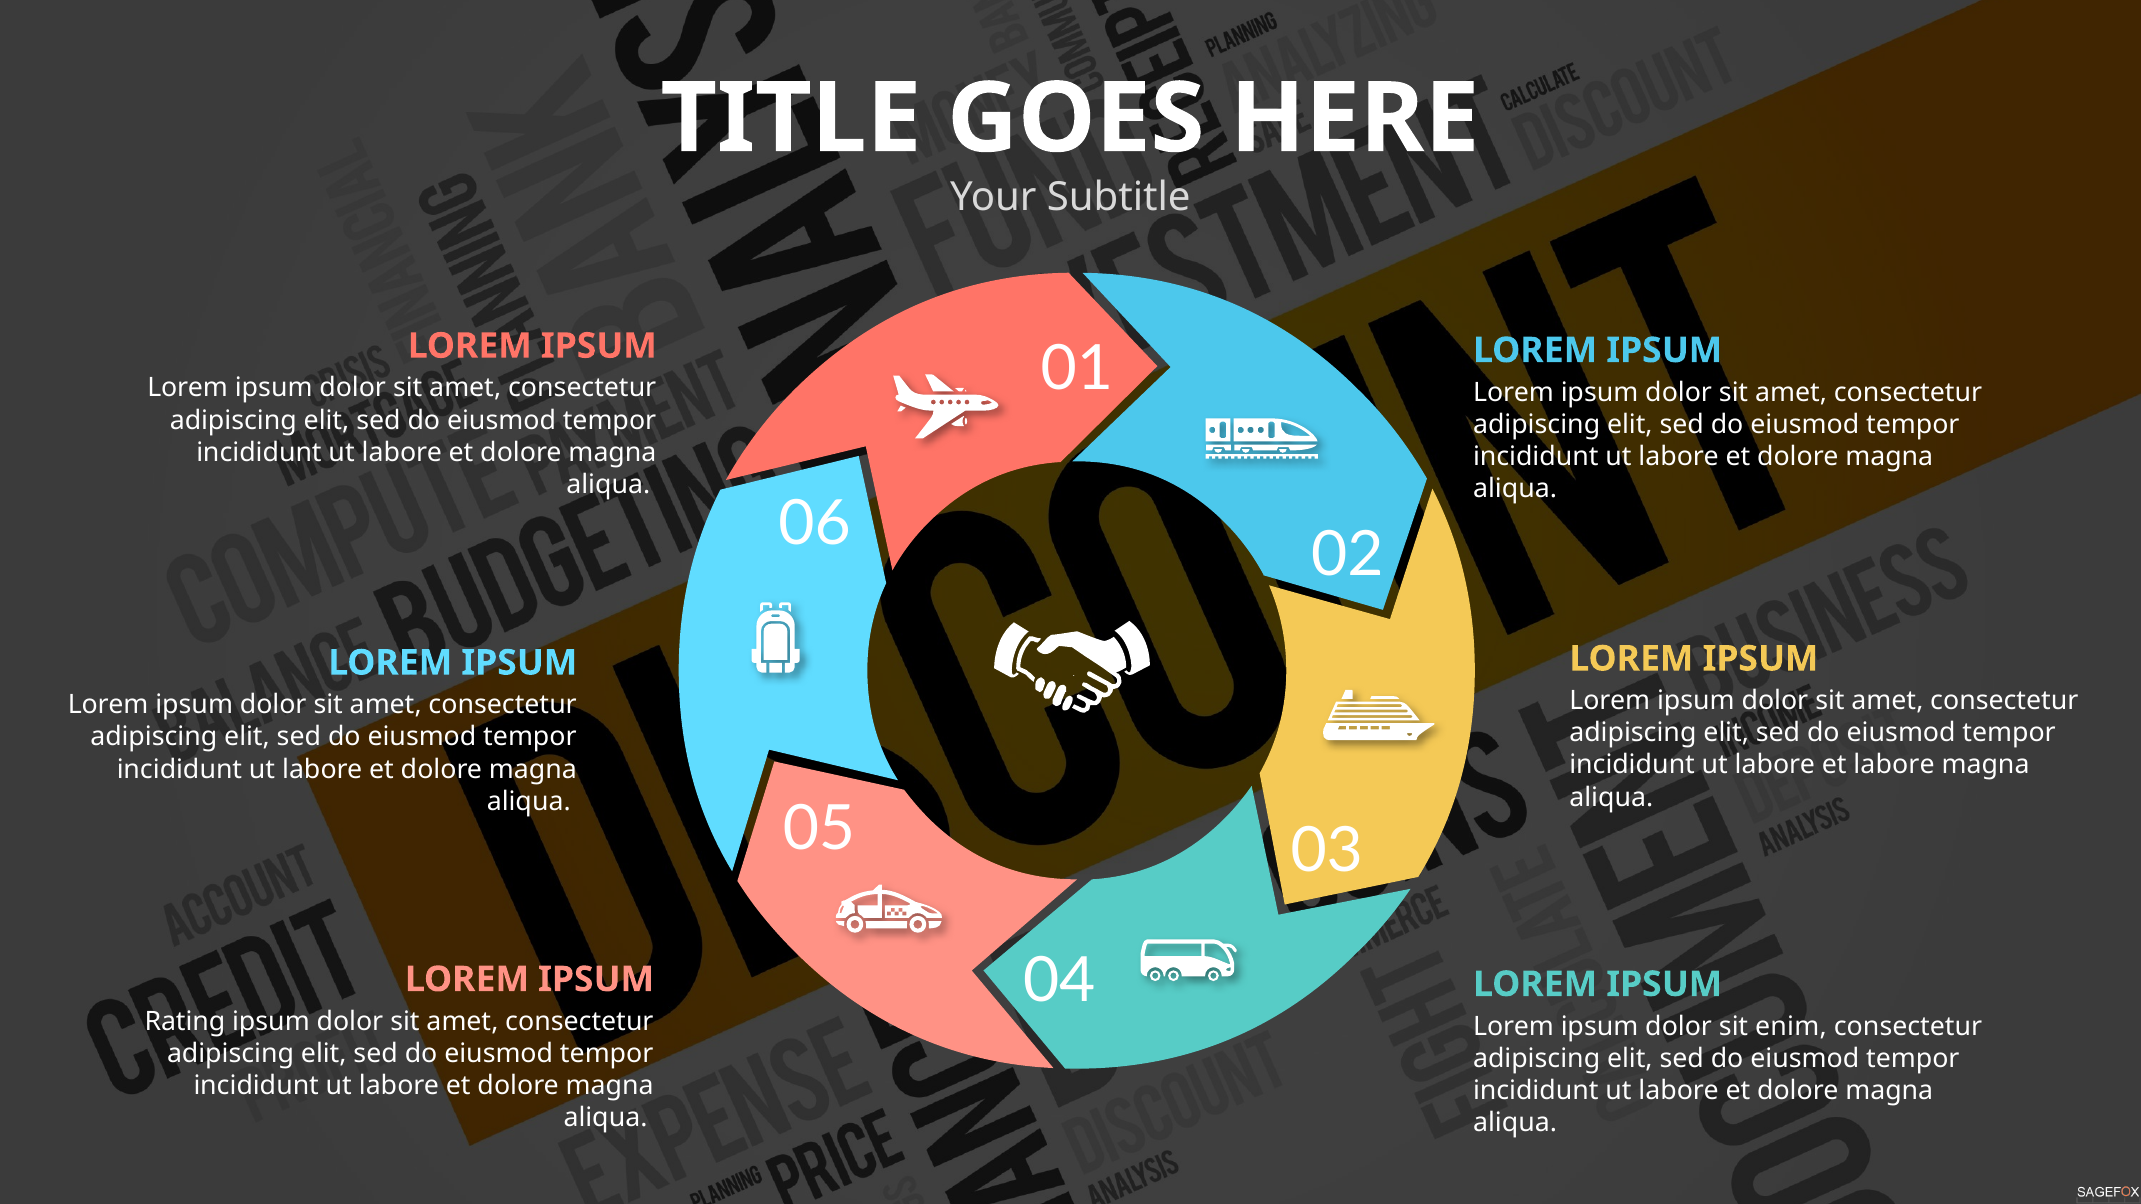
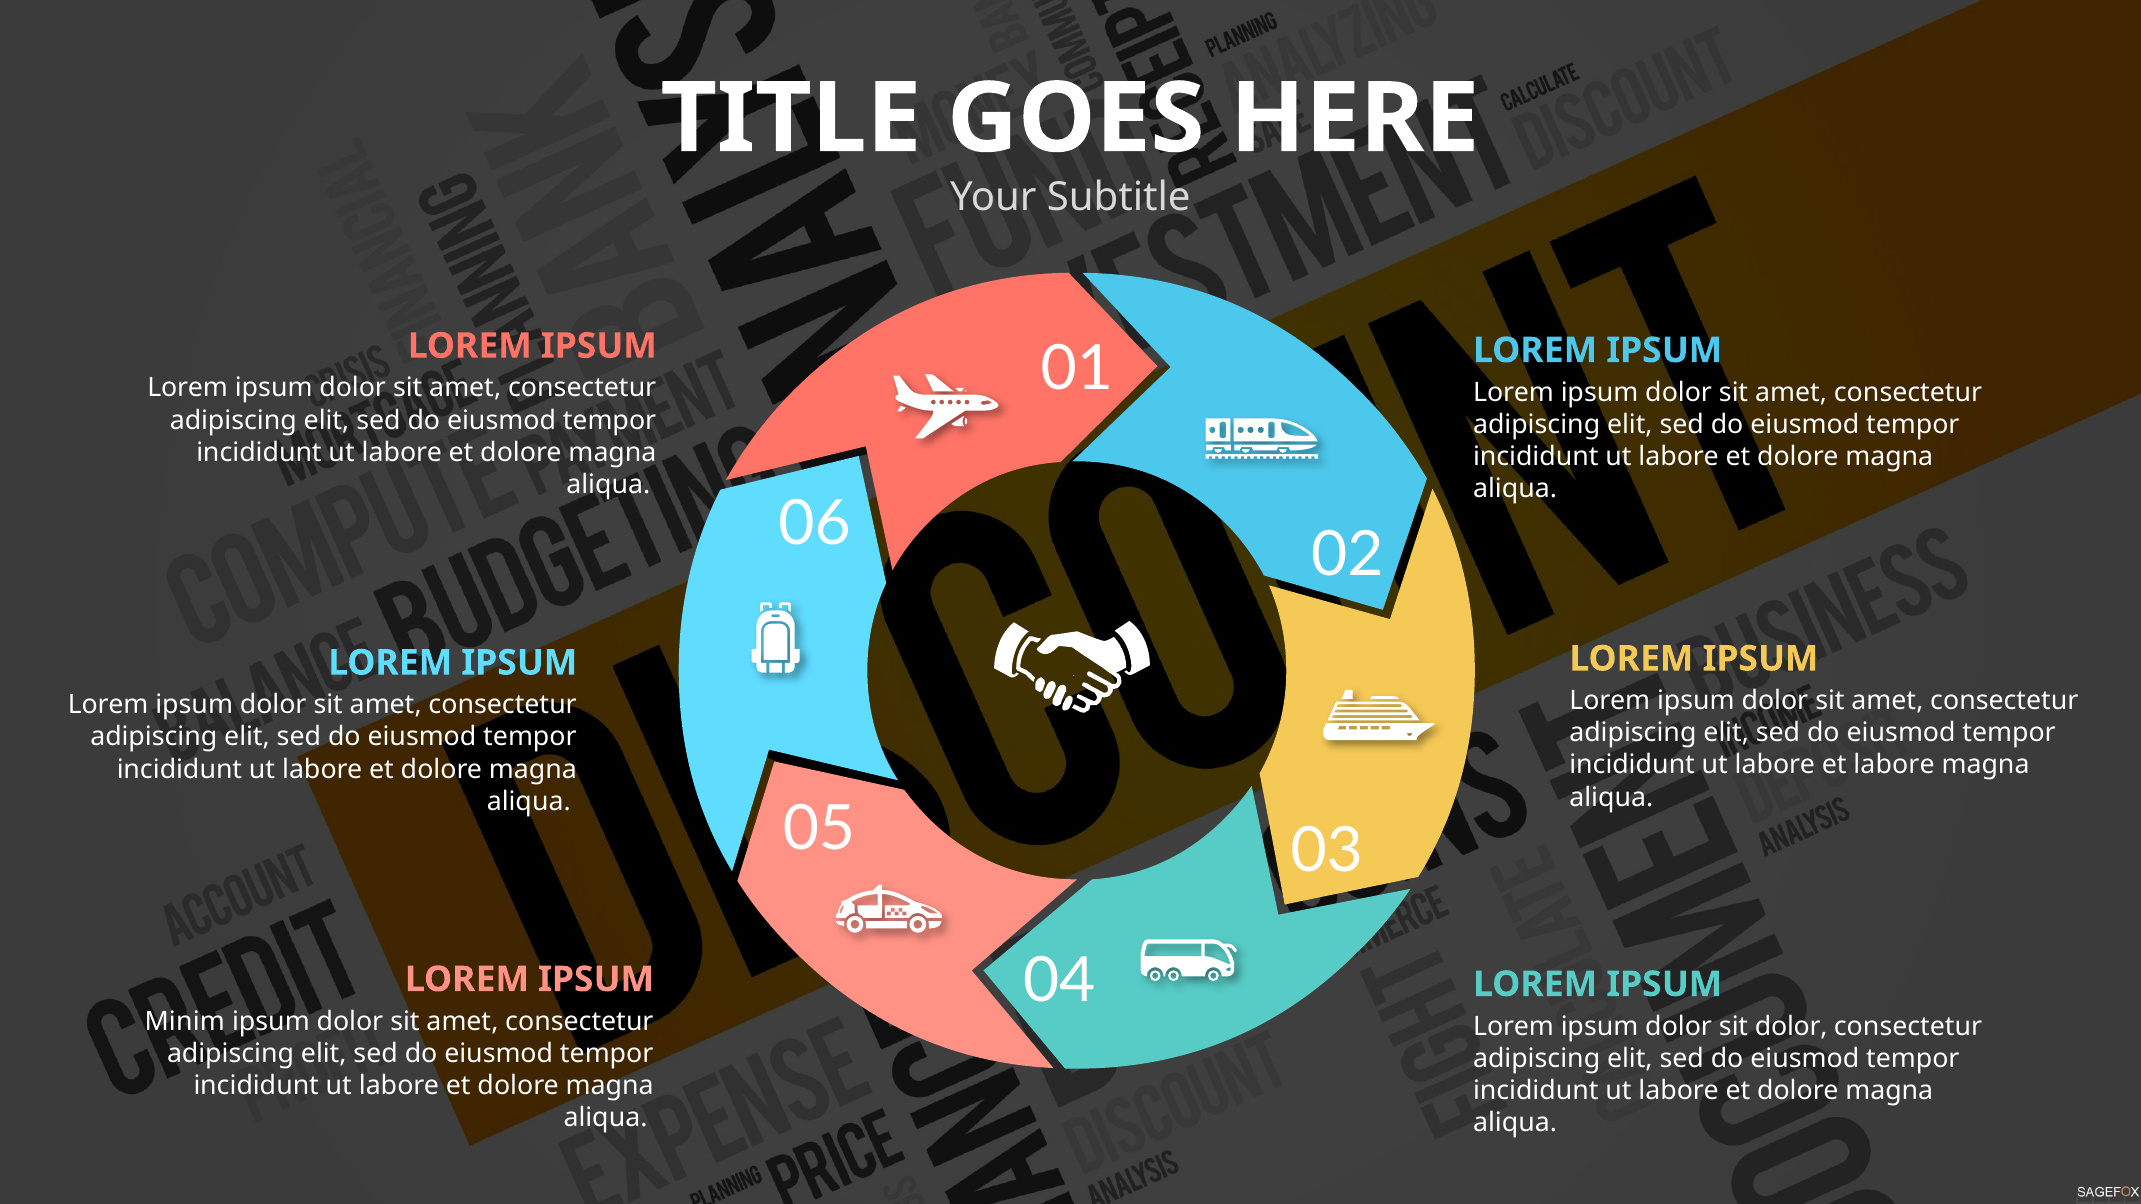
Rating: Rating -> Minim (185, 1022)
sit enim: enim -> dolor (1791, 1027)
